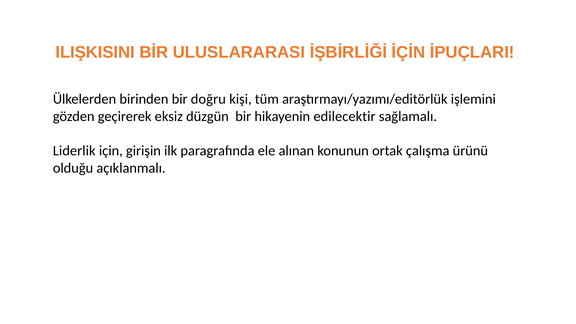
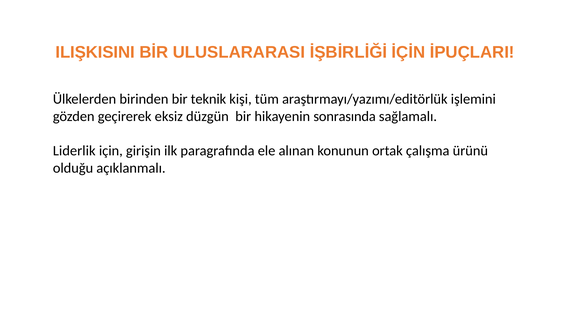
doğru: doğru -> teknik (208, 99)
edilecektir: edilecektir -> sonrasında (345, 116)
